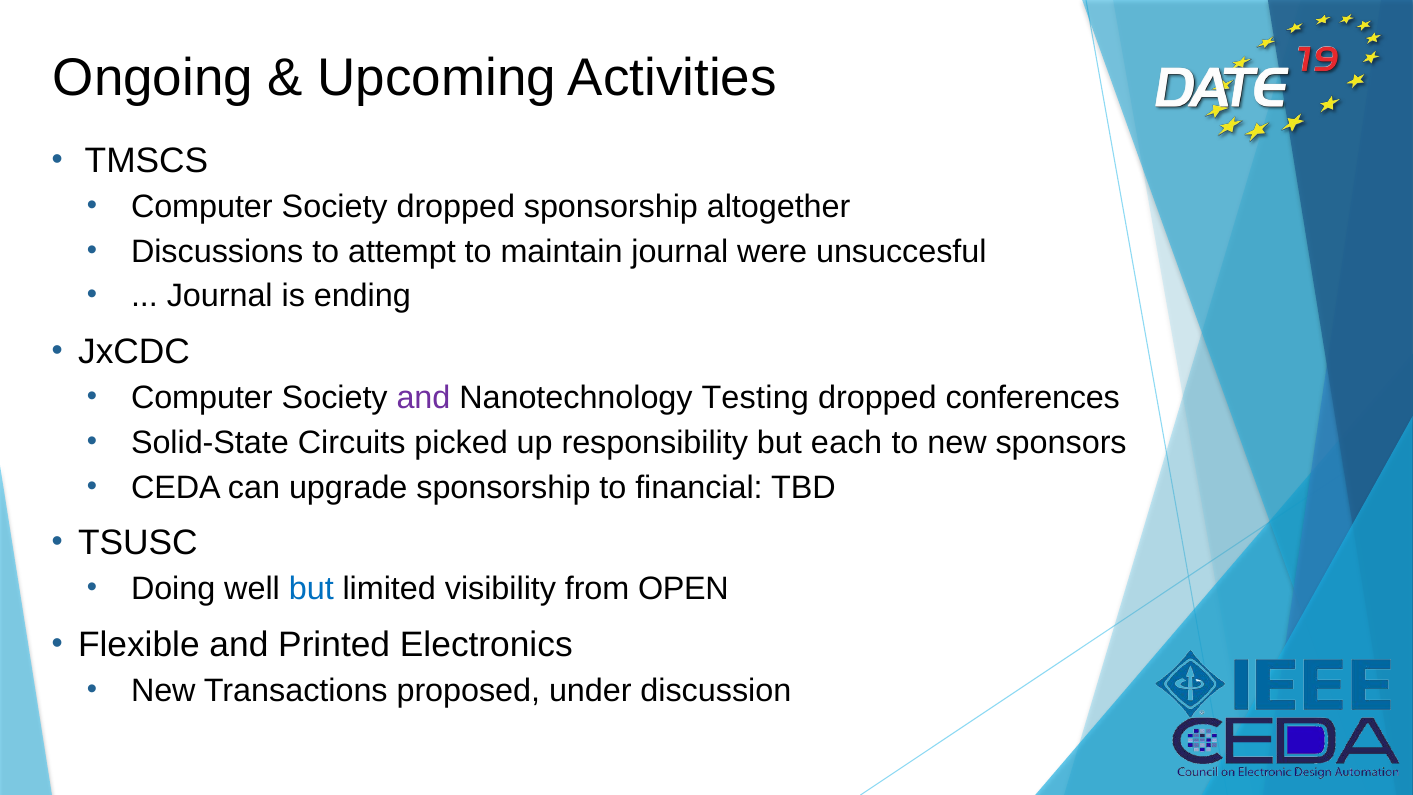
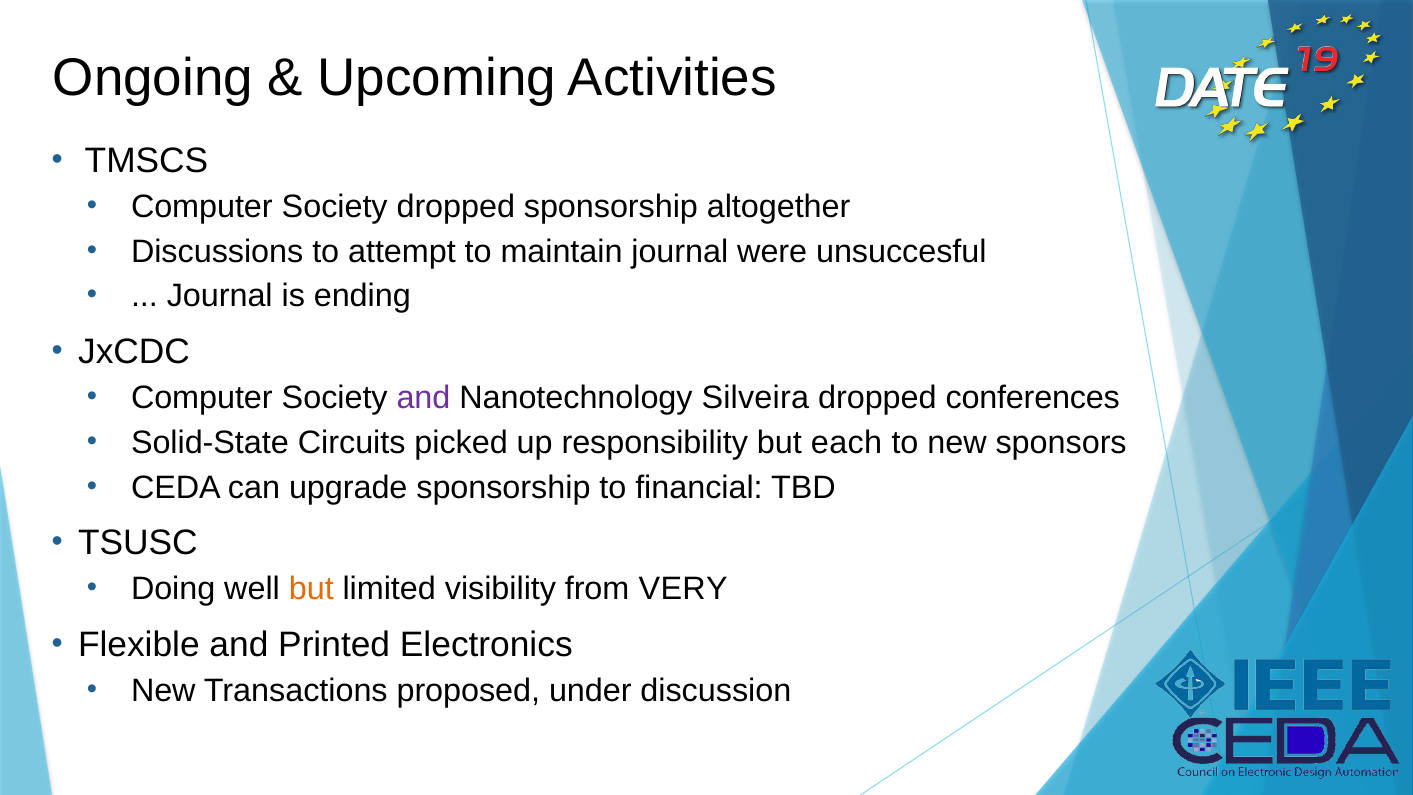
Testing: Testing -> Silveira (755, 398)
but colour: blue -> orange (311, 589)
OPEN: OPEN -> VERY (683, 589)
